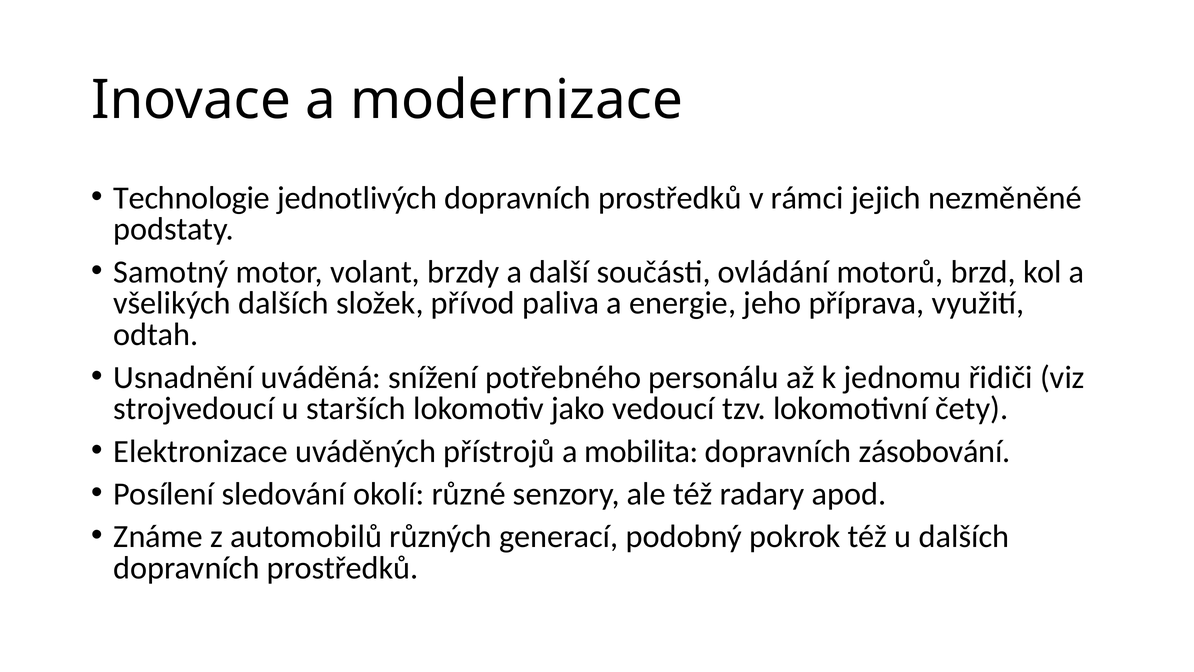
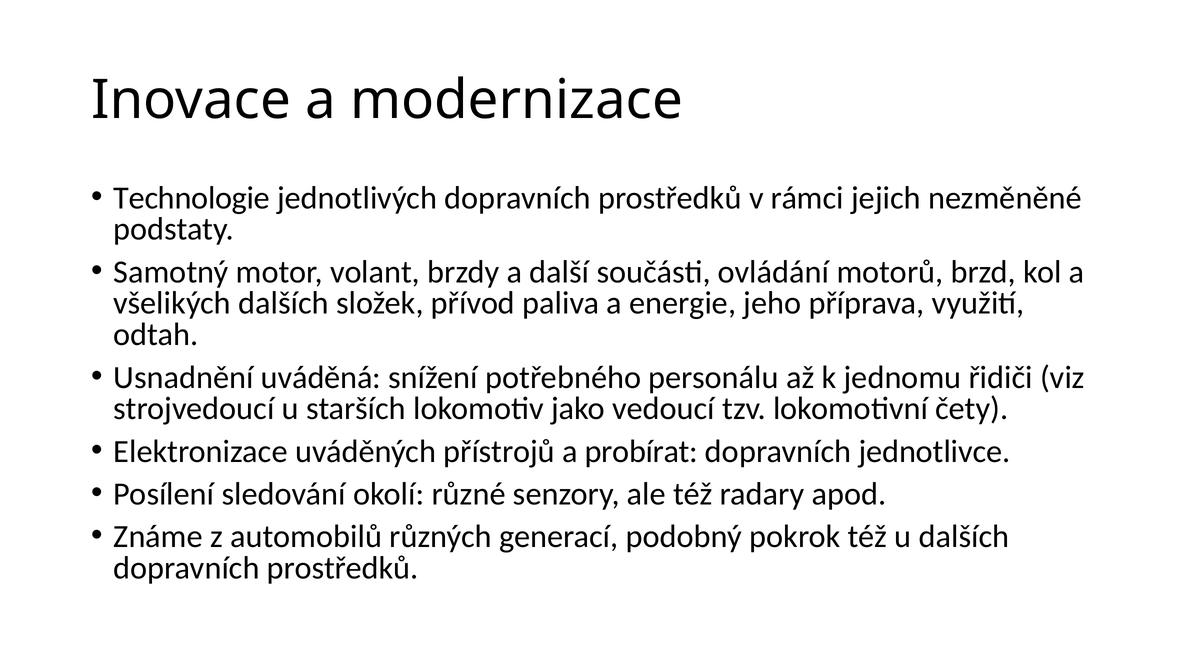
mobilita: mobilita -> probírat (641, 451)
zásobování: zásobování -> jednotlivce (934, 451)
